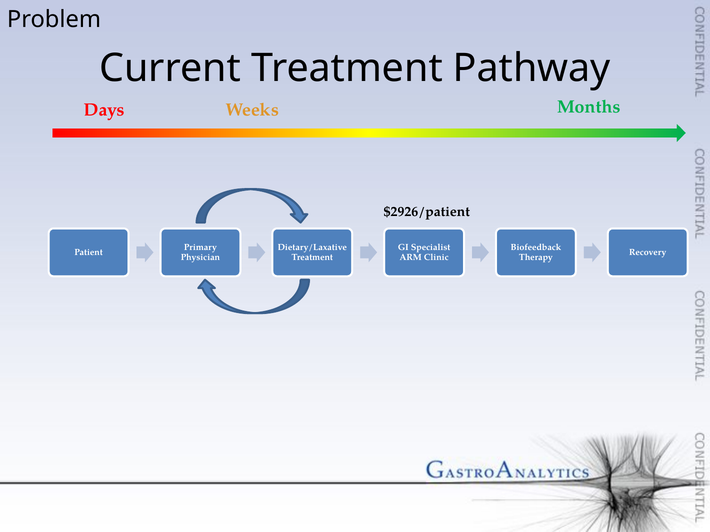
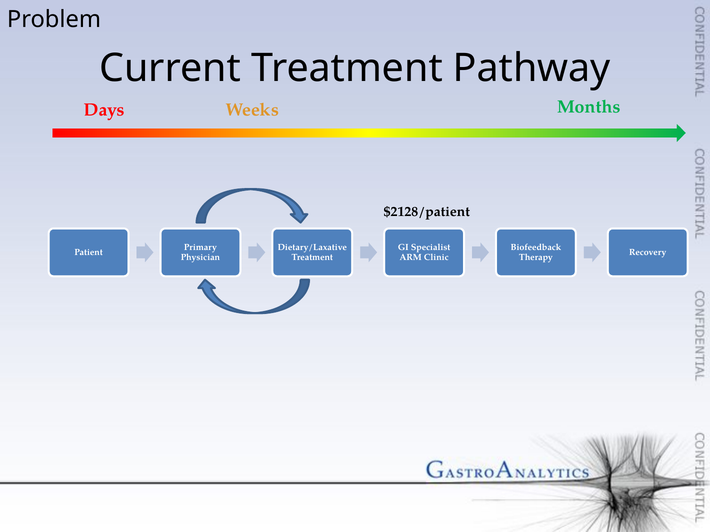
$2926/patient: $2926/patient -> $2128/patient (427, 212)
